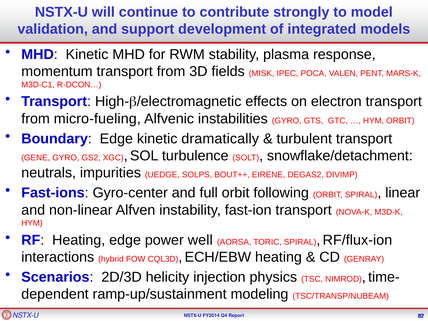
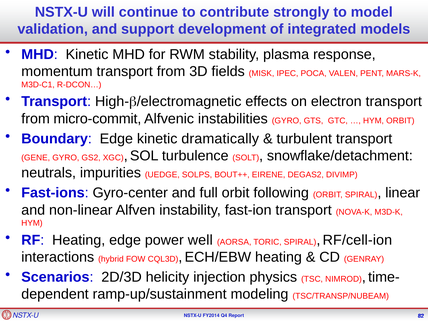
micro-fueling: micro-fueling -> micro-commit (97, 119)
RF/flux-ion: RF/flux-ion -> RF/cell-ion (357, 240)
